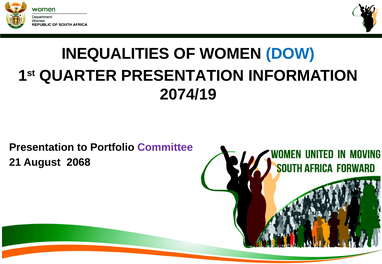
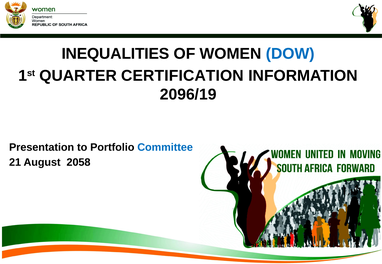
QUARTER PRESENTATION: PRESENTATION -> CERTIFICATION (182, 76)
2074/19: 2074/19 -> 2096/19 (188, 95)
Committee colour: purple -> blue (165, 148)
2068: 2068 -> 2058 (79, 163)
